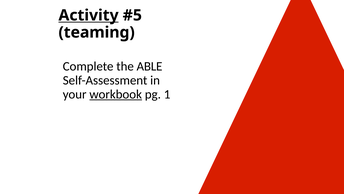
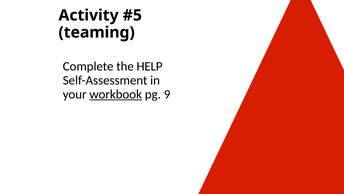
Activity underline: present -> none (89, 15)
ABLE: ABLE -> HELP (150, 66)
1: 1 -> 9 (167, 94)
